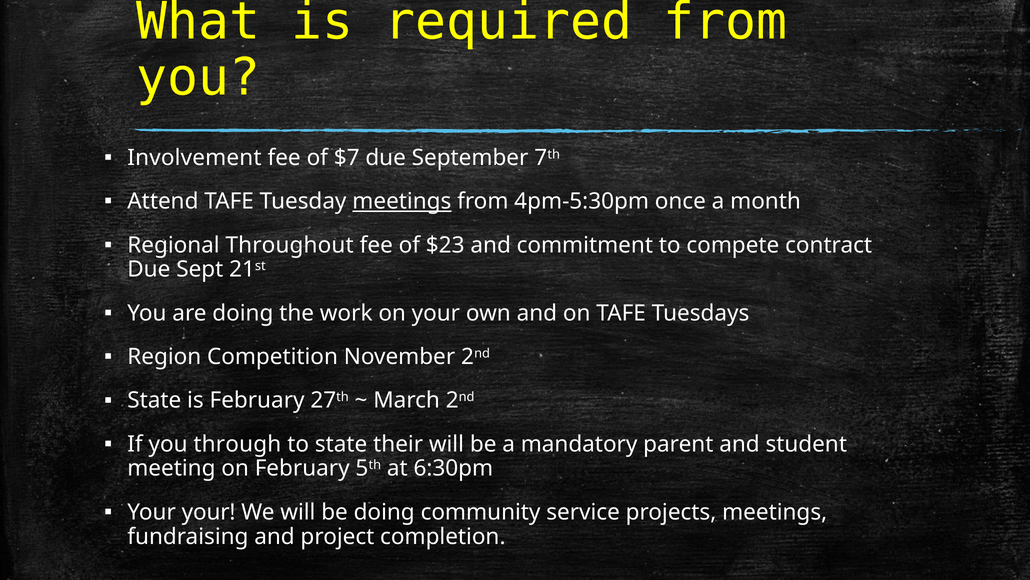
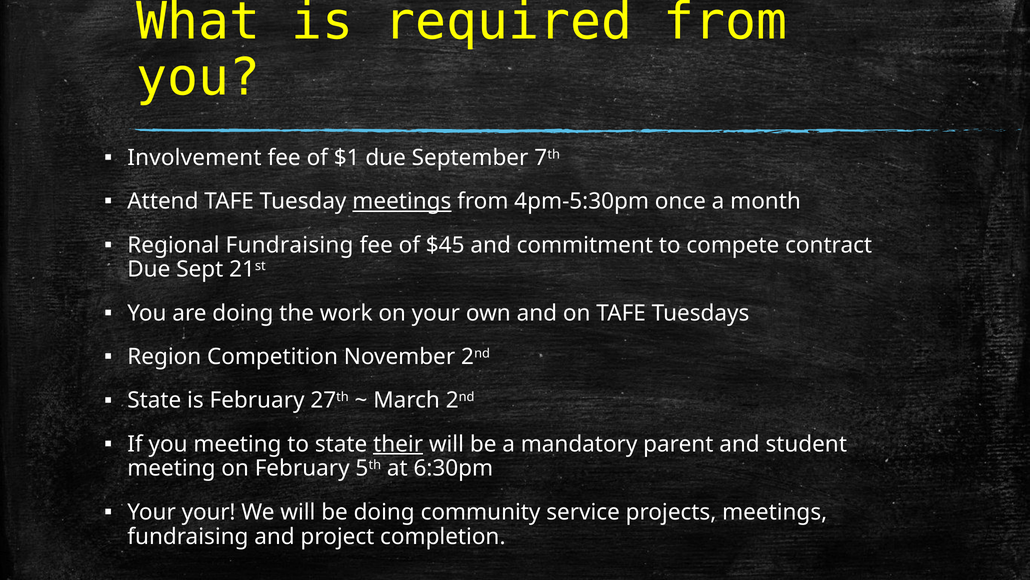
$7: $7 -> $1 (347, 158)
Regional Throughout: Throughout -> Fundraising (290, 245)
$23: $23 -> $45 (445, 245)
you through: through -> meeting (237, 444)
their underline: none -> present (398, 444)
